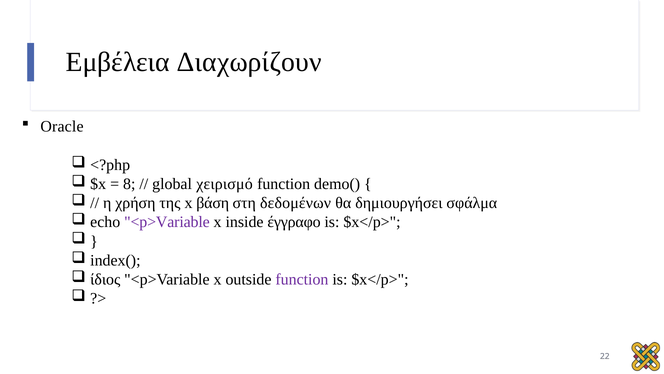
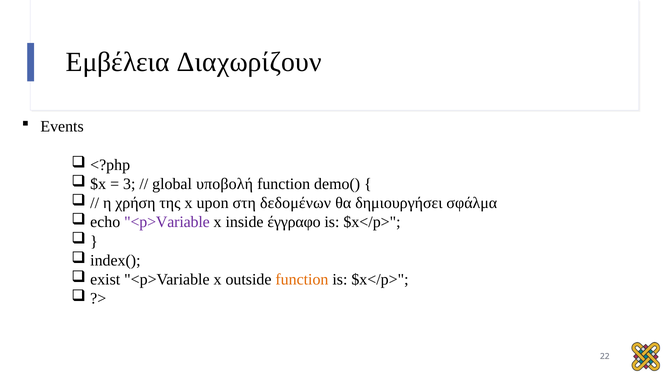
Oracle: Oracle -> Events (62, 127)
8: 8 -> 3 (129, 184)
χειρισμό: χειρισμό -> υποβολή (225, 184)
βάση: βάση -> upon (213, 203)
ίδιος: ίδιος -> exist (105, 279)
function colour: purple -> orange (302, 279)
